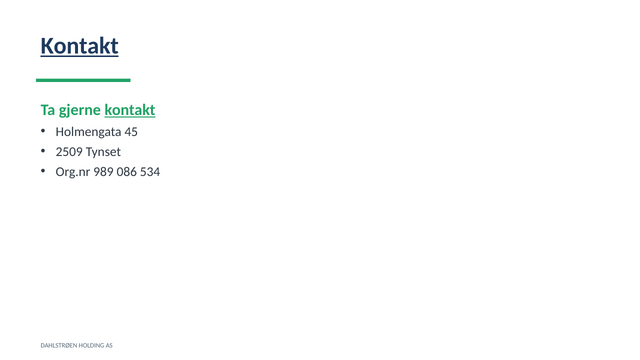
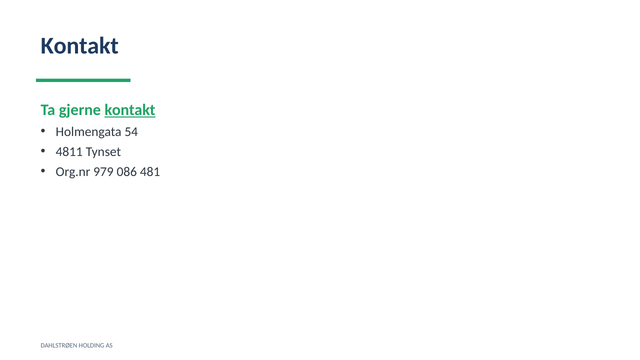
Kontakt underline: present -> none (80, 46)
45: 45 -> 54 (131, 132)
2509: 2509 -> 4811 (69, 152)
989: 989 -> 979 (103, 172)
534: 534 -> 481 (150, 172)
